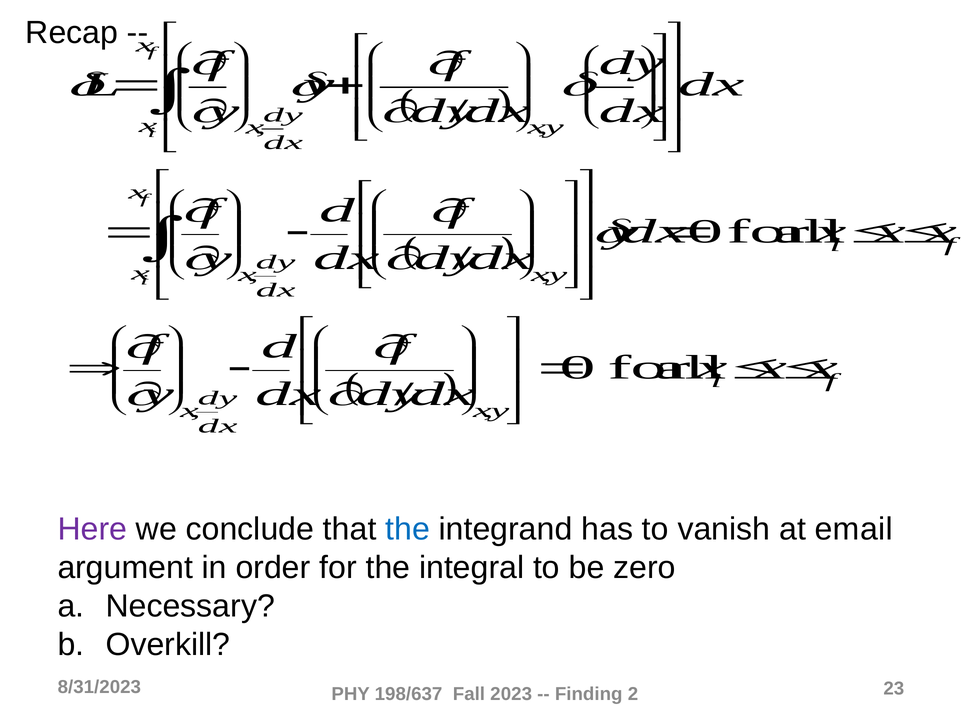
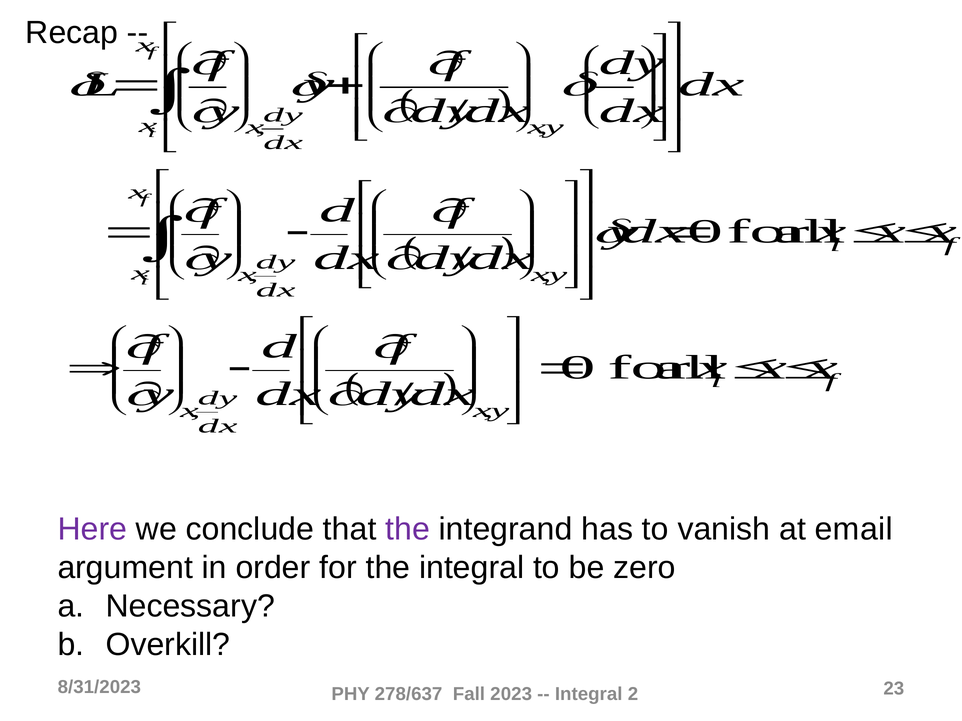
the colour: blue -> purple (408, 530)
198/637: 198/637 -> 278/637 (409, 695)
Finding: Finding -> Integral (589, 695)
